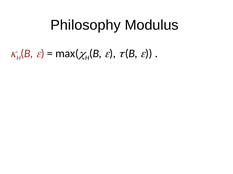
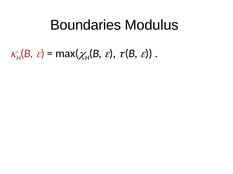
Philosophy: Philosophy -> Boundaries (86, 25)
